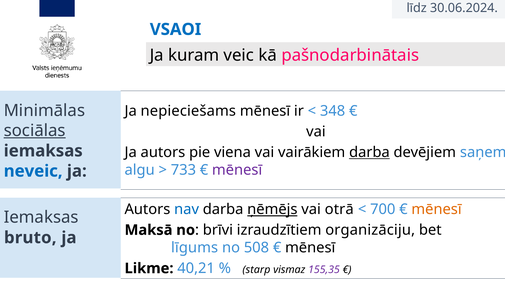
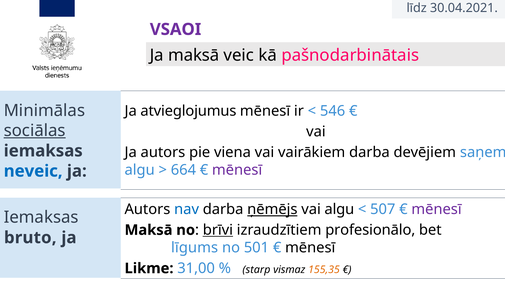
30.06.2024: 30.06.2024 -> 30.04.2021 (464, 8)
VSAOI colour: blue -> purple (176, 29)
Ja kuram: kuram -> maksā (194, 55)
nepieciešams: nepieciešams -> atvieglojumus (188, 111)
348: 348 -> 546 (333, 111)
darba underline: present -> none (369, 152)
733: 733 -> 664 (183, 170)
vai otrā: otrā -> algu (339, 209)
700: 700 -> 507 (383, 209)
mēnesī colour: orange -> purple (437, 209)
brīvi underline: none -> present (218, 230)
organizāciju: organizāciju -> profesionālo (370, 230)
508: 508 -> 501 (256, 248)
40,21: 40,21 -> 31,00 (196, 268)
155,35 colour: purple -> orange (324, 270)
